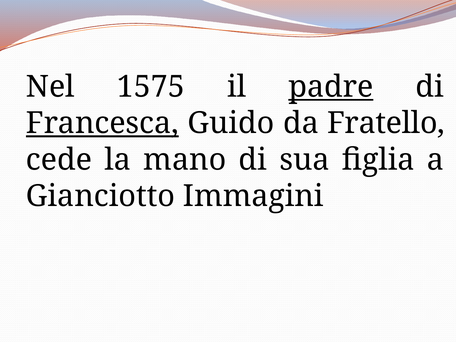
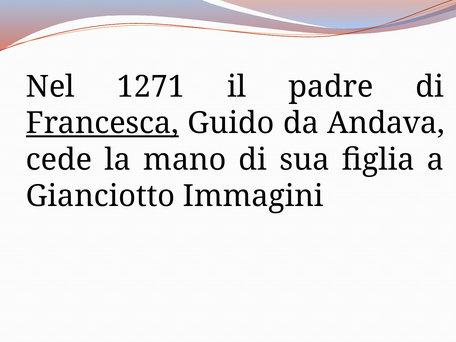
1575: 1575 -> 1271 (151, 87)
padre underline: present -> none (331, 87)
Fratello: Fratello -> Andava (386, 123)
